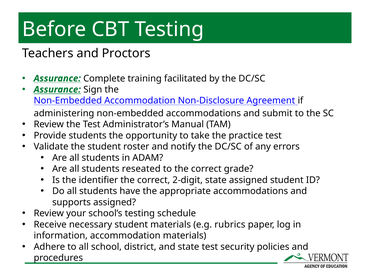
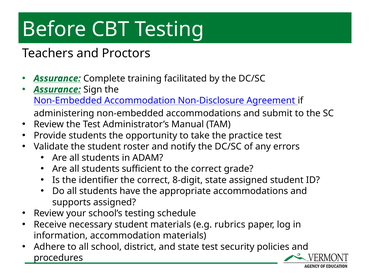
reseated: reseated -> sufficient (141, 169)
2-digit: 2-digit -> 8-digit (188, 180)
